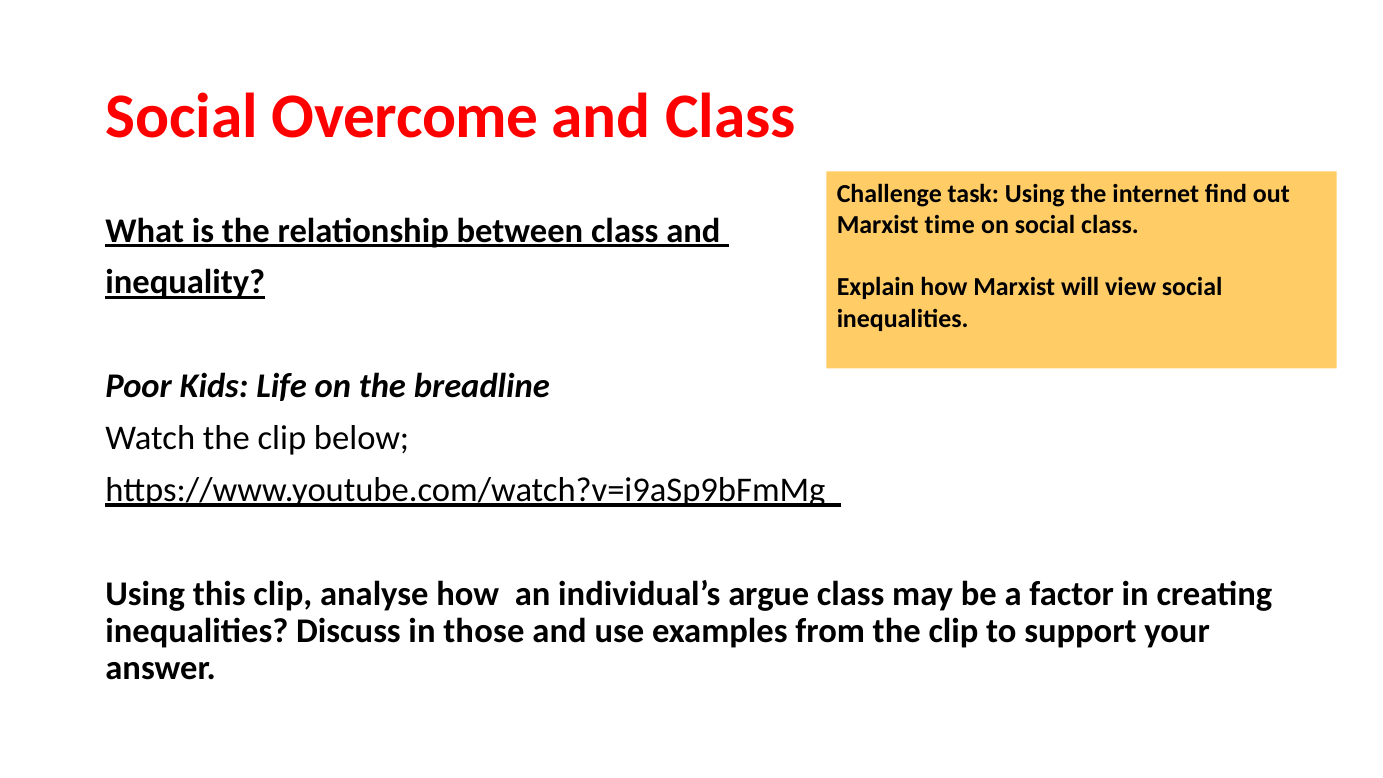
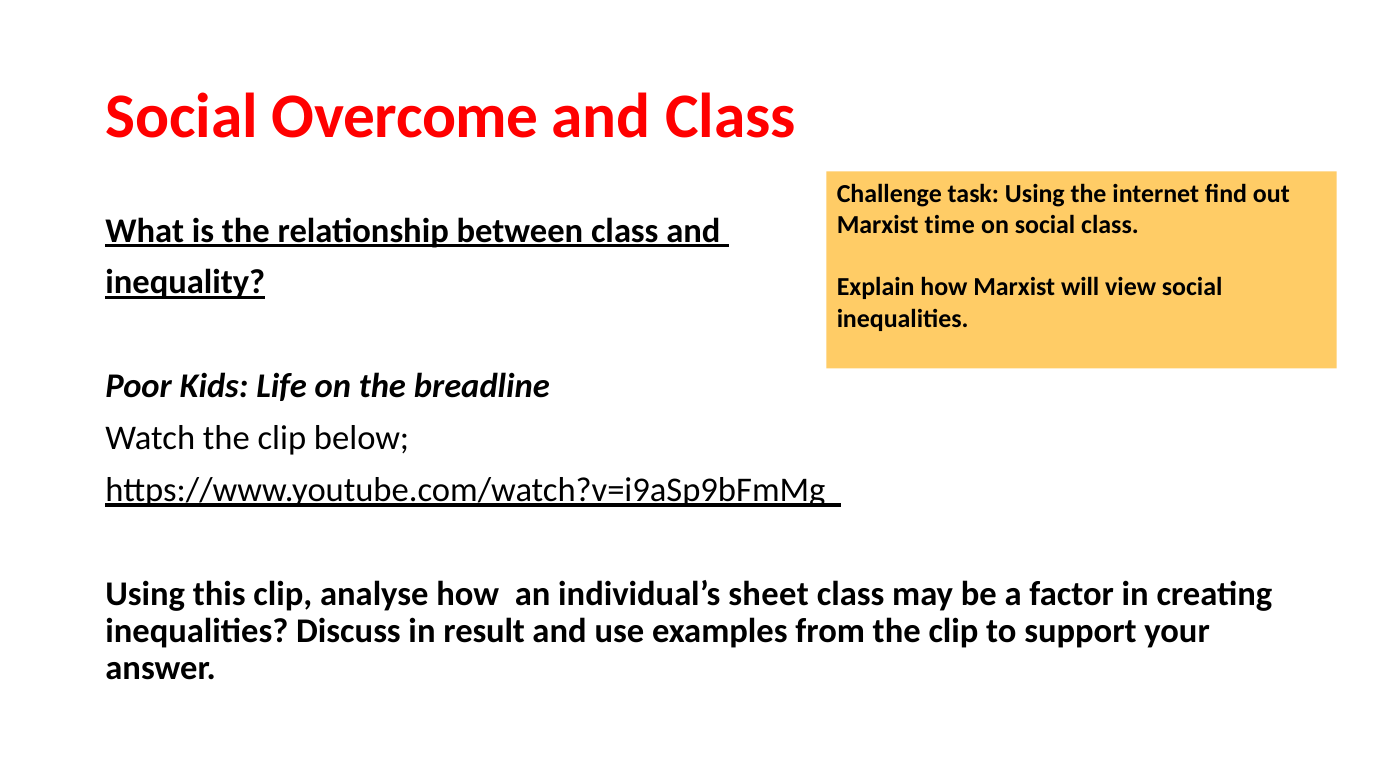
argue: argue -> sheet (769, 594)
those: those -> result (484, 631)
